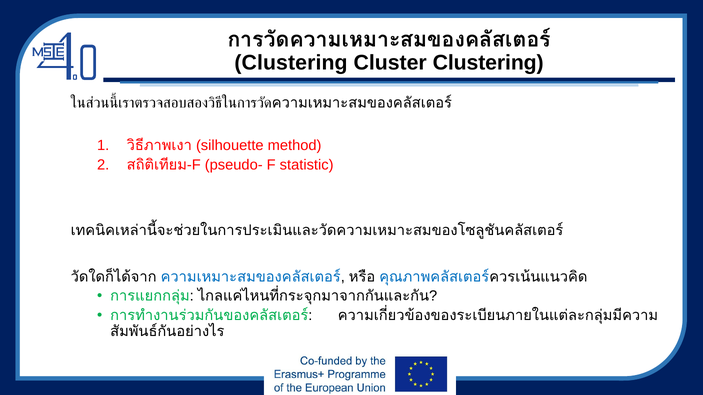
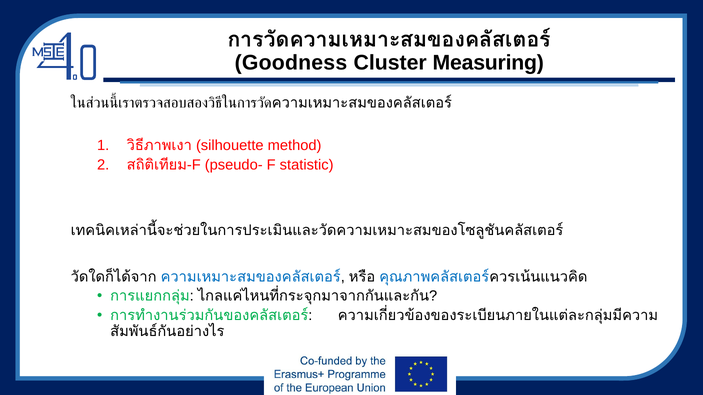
Clustering: Clustering -> Goodness (291, 63)
Cluster Clustering: Clustering -> Measuring (488, 63)
